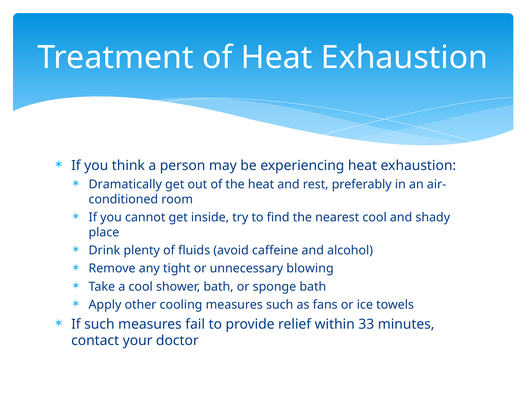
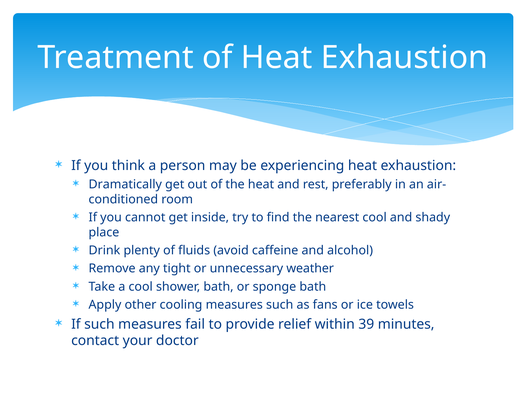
blowing: blowing -> weather (310, 269)
33: 33 -> 39 (366, 325)
